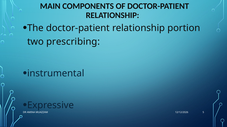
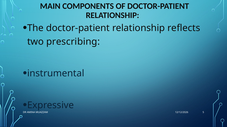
portion: portion -> reflects (184, 28)
